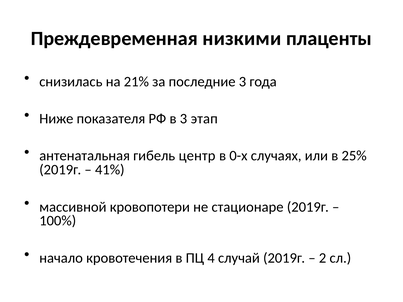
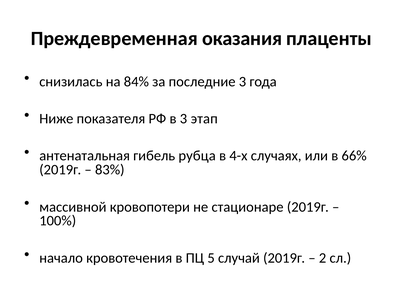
низкими: низкими -> оказания (242, 39)
21%: 21% -> 84% (136, 82)
центр: центр -> рубца (197, 156)
0-х: 0-х -> 4-х (238, 156)
25%: 25% -> 66% (354, 156)
41%: 41% -> 83% (110, 170)
4: 4 -> 5 (211, 258)
